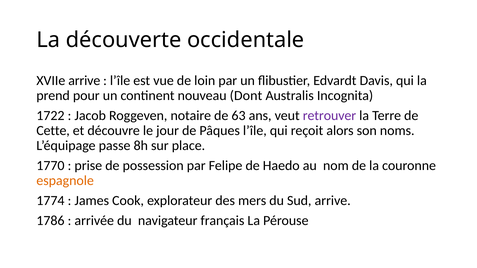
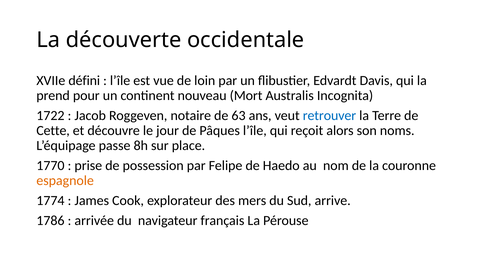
XVIIe arrive: arrive -> défini (84, 81)
Dont: Dont -> Mort (246, 96)
retrouver colour: purple -> blue (329, 116)
